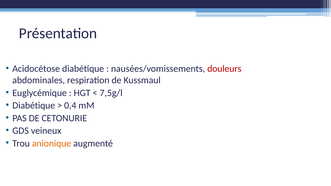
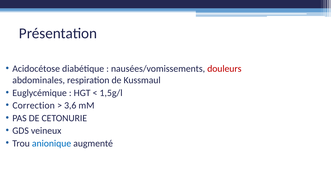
7,5g/l: 7,5g/l -> 1,5g/l (111, 93)
Diabétique: Diabétique -> Correction (34, 106)
0,4: 0,4 -> 3,6 (70, 106)
anionique colour: orange -> blue (52, 143)
